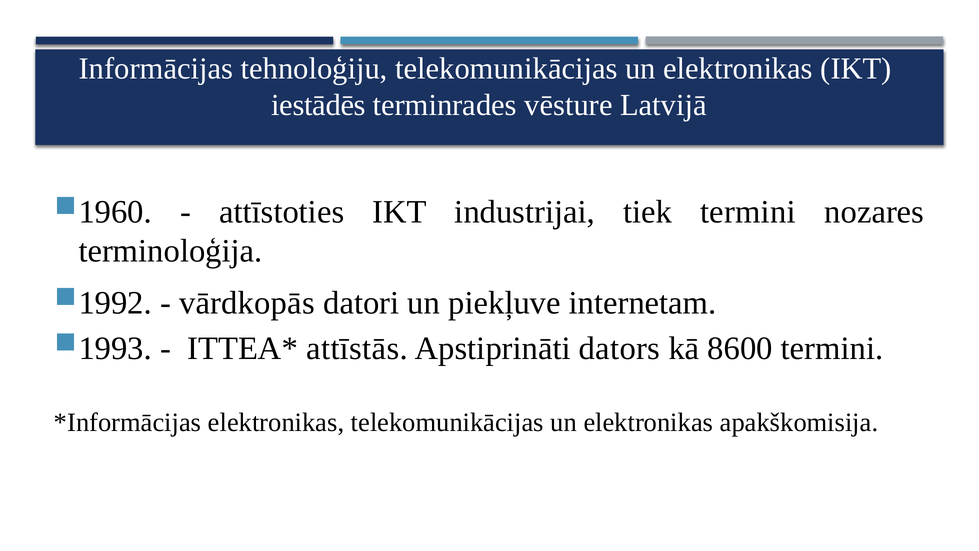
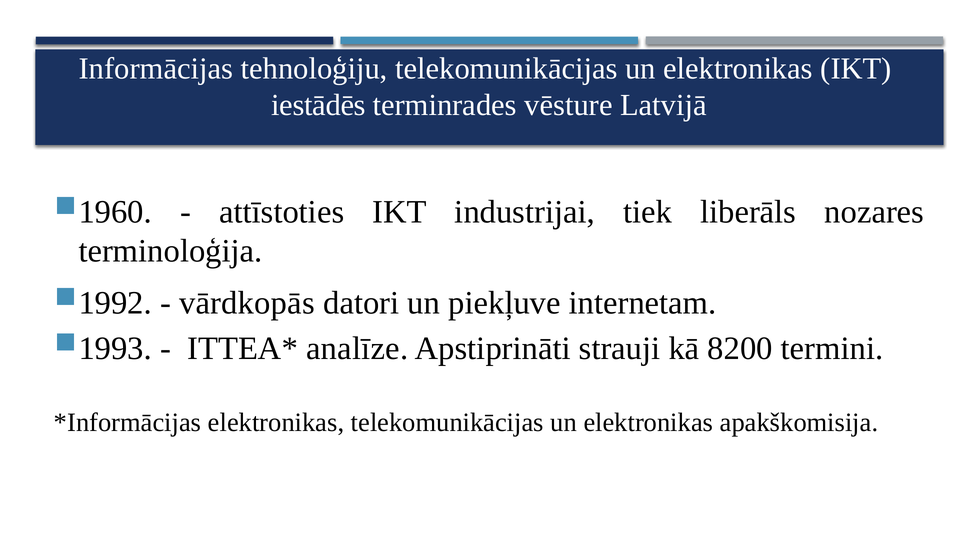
tiek termini: termini -> liberāls (748, 212)
attīstās: attīstās -> analīze (357, 348)
dators: dators -> strauji (620, 348)
8600: 8600 -> 8200 (740, 348)
